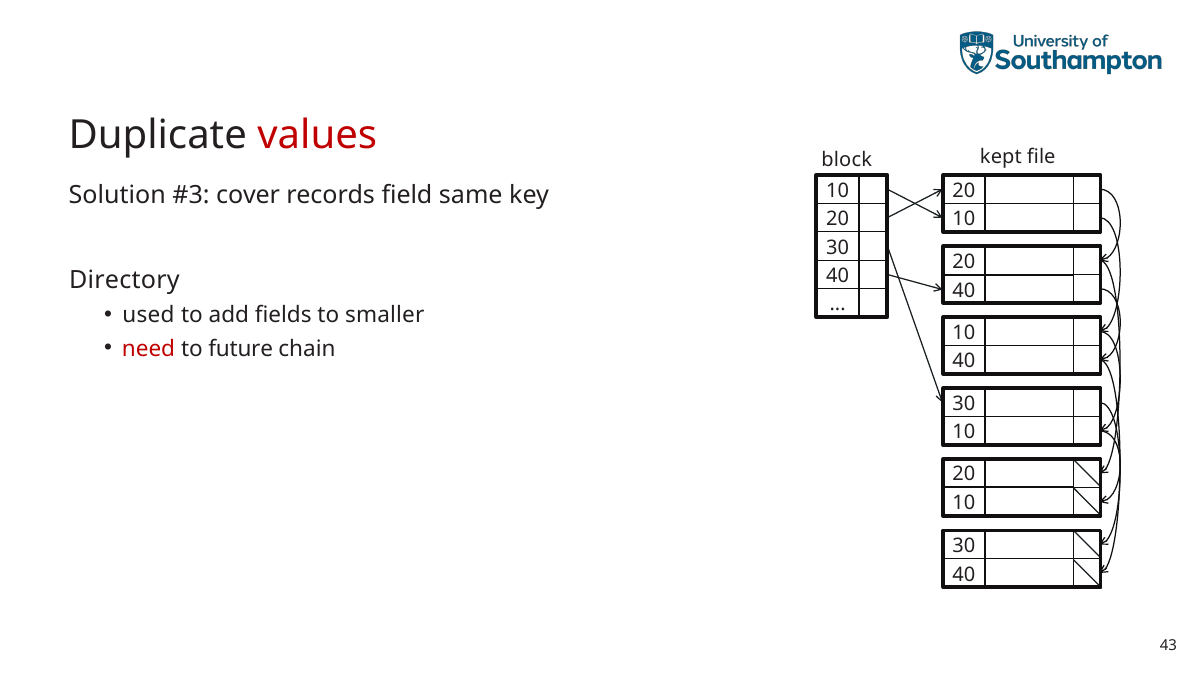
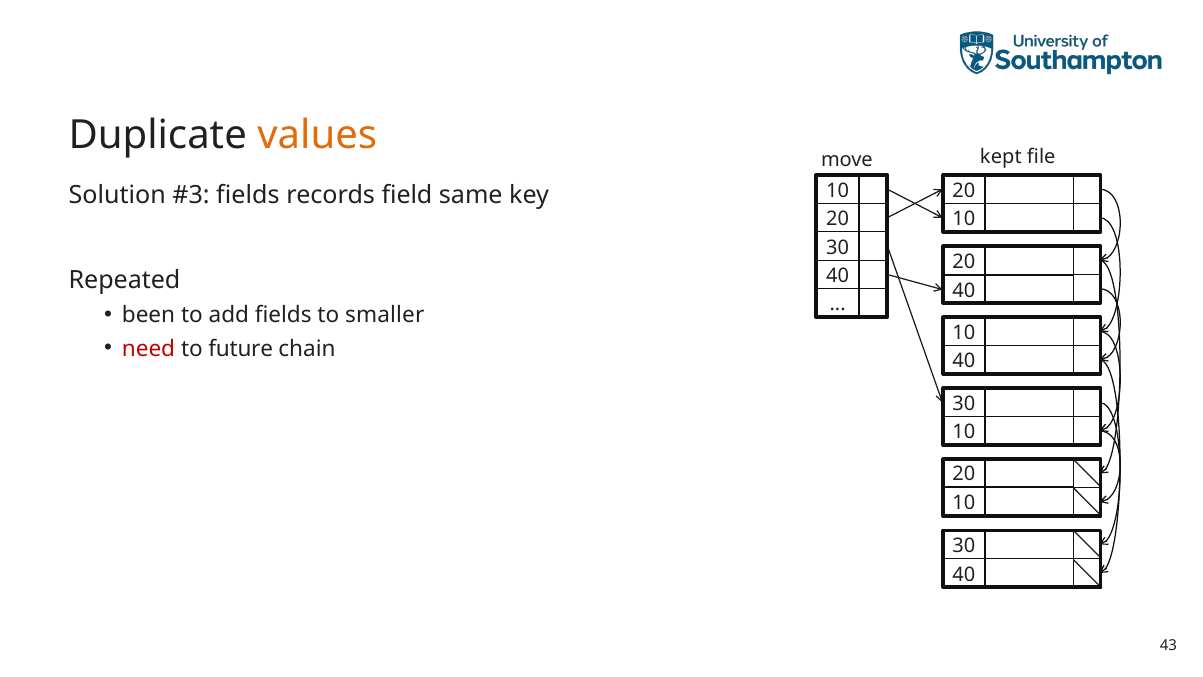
values colour: red -> orange (317, 135)
block: block -> move (847, 159)
cover: cover -> fields (248, 195)
Directory: Directory -> Repeated (125, 281)
used: used -> been (149, 315)
